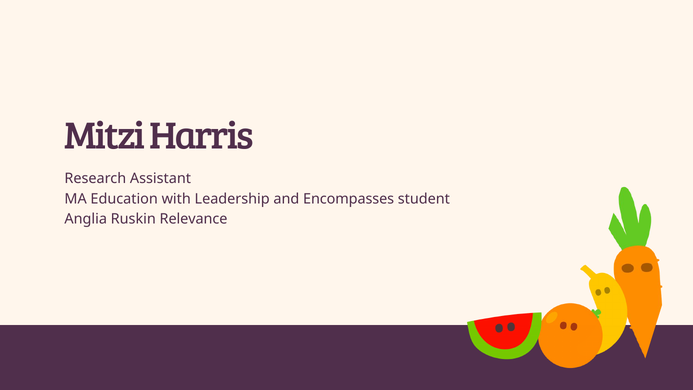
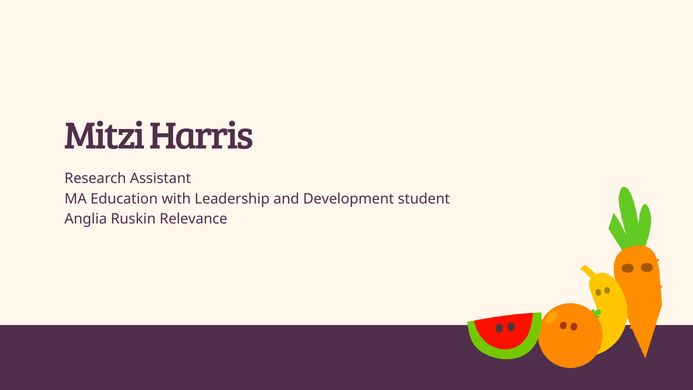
Encompasses: Encompasses -> Development (349, 199)
